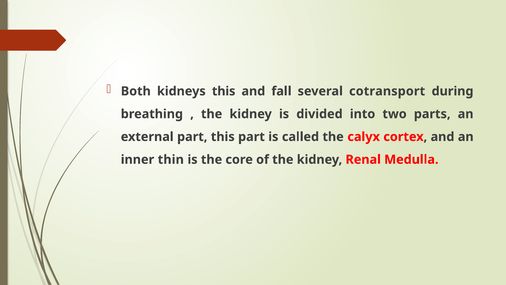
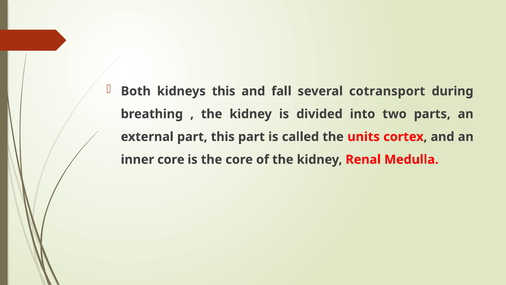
calyx: calyx -> units (364, 137)
inner thin: thin -> core (171, 159)
